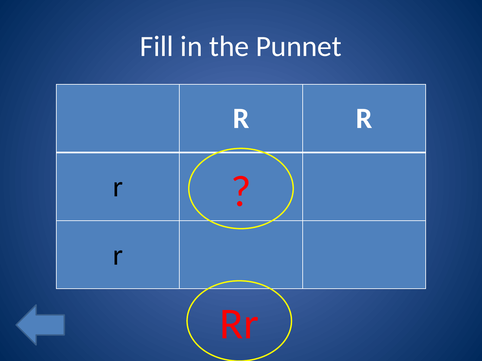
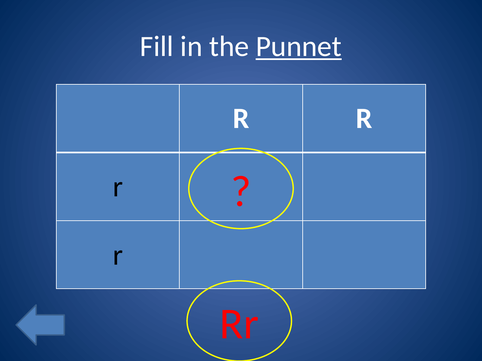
Punnet underline: none -> present (299, 47)
